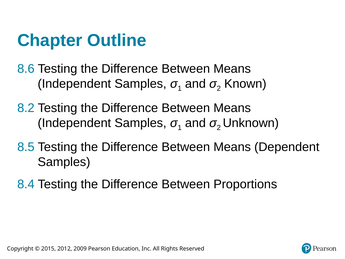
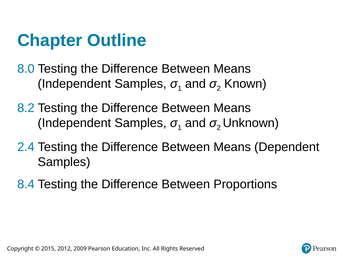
8.6: 8.6 -> 8.0 (26, 69)
8.5: 8.5 -> 2.4 (26, 147)
